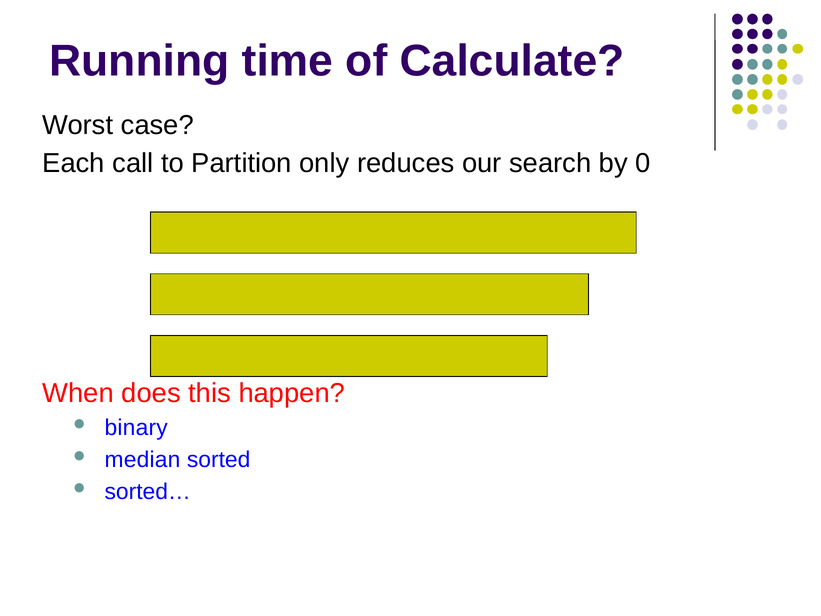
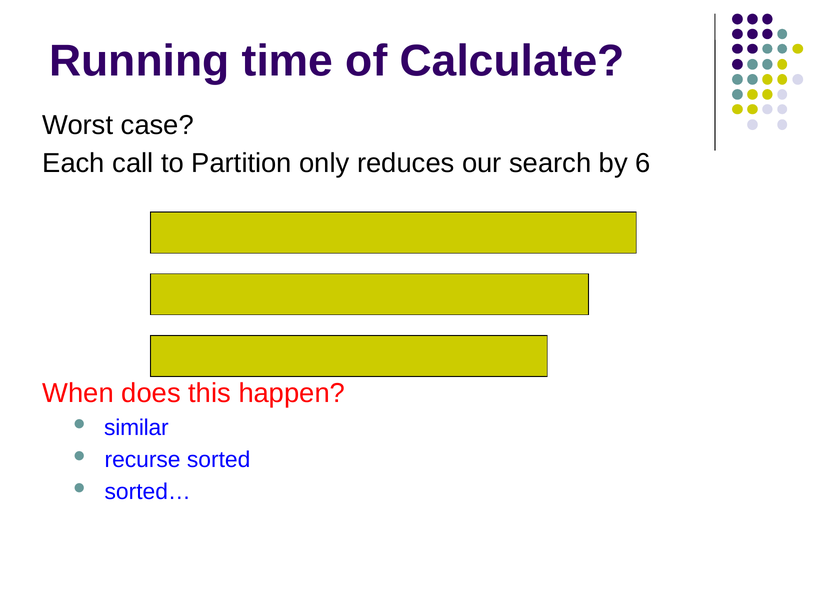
0: 0 -> 6 (643, 163)
binary: binary -> similar (136, 428)
median: median -> recurse (143, 459)
